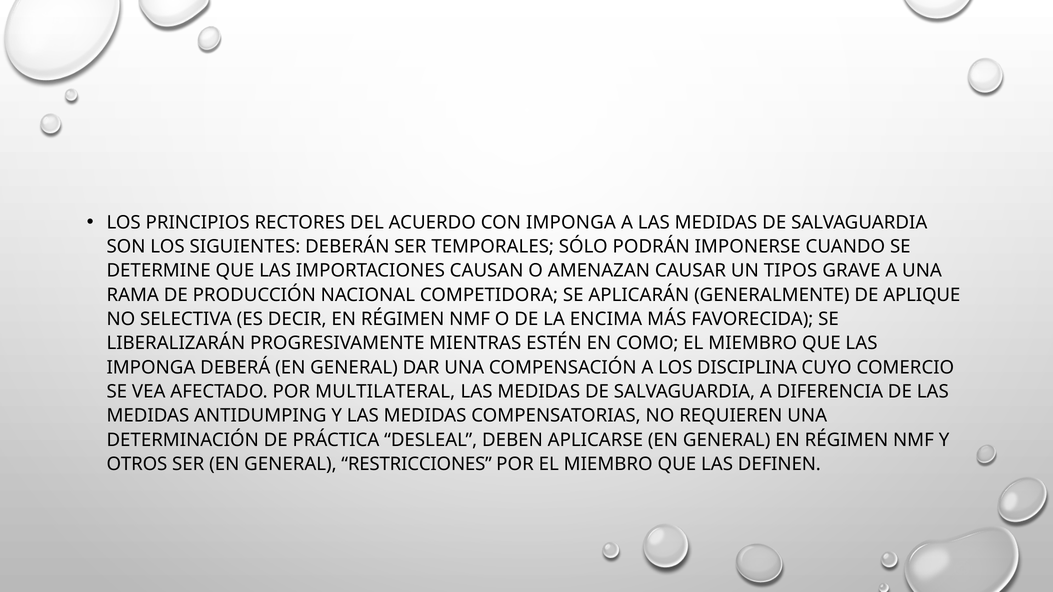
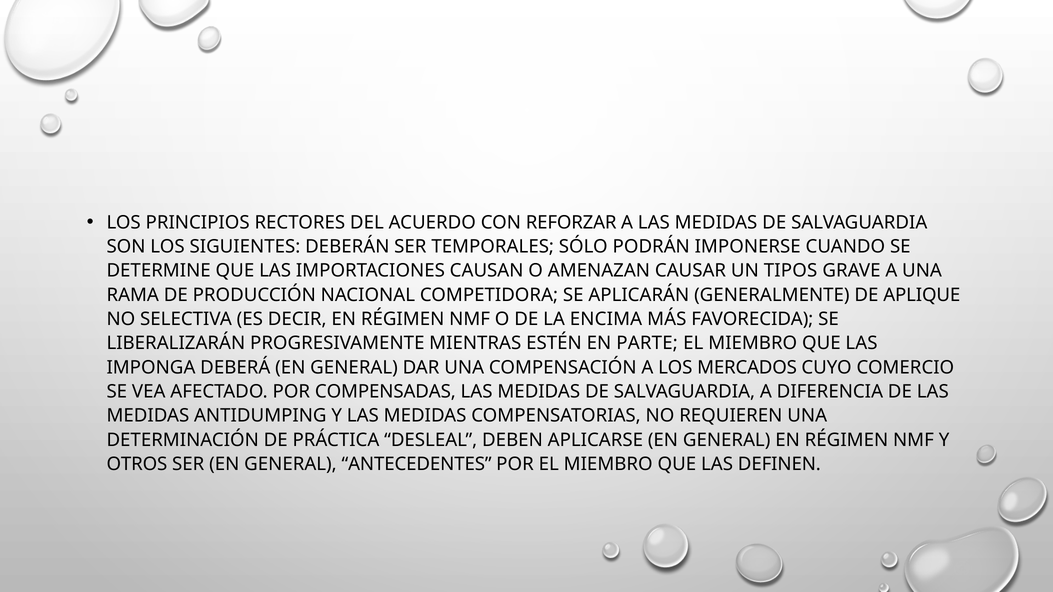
CON IMPONGA: IMPONGA -> REFORZAR (571, 223)
COMO: COMO -> PARTE (647, 343)
DISCIPLINA: DISCIPLINA -> MERCADOS (747, 368)
MULTILATERAL: MULTILATERAL -> COMPENSADAS (385, 392)
RESTRICCIONES: RESTRICCIONES -> ANTECEDENTES (417, 464)
